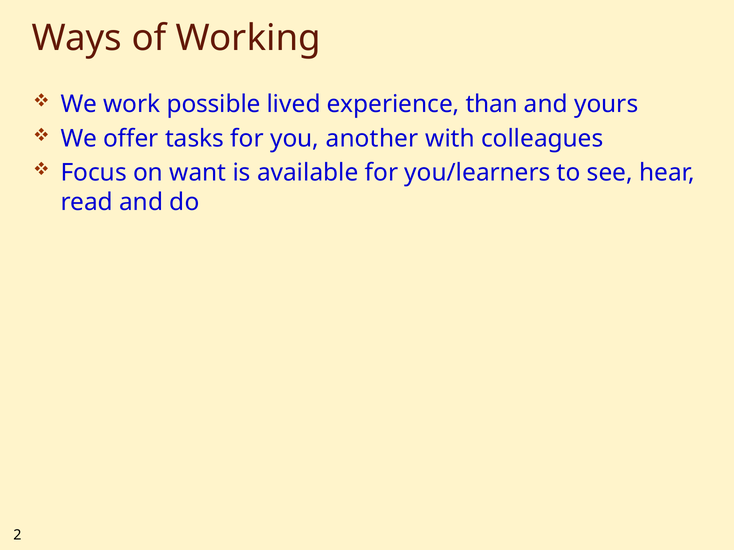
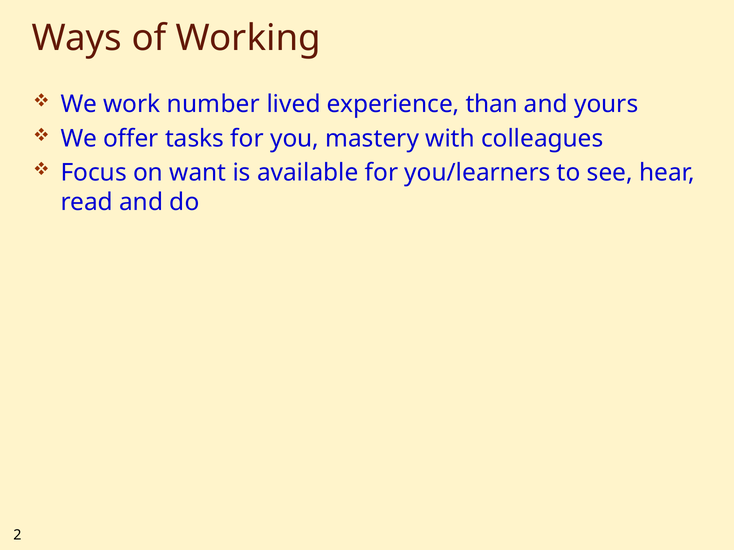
possible: possible -> number (213, 104)
another: another -> mastery (372, 139)
